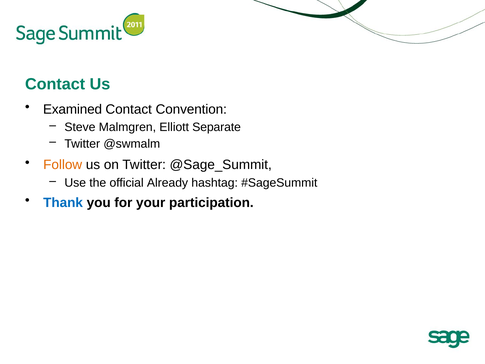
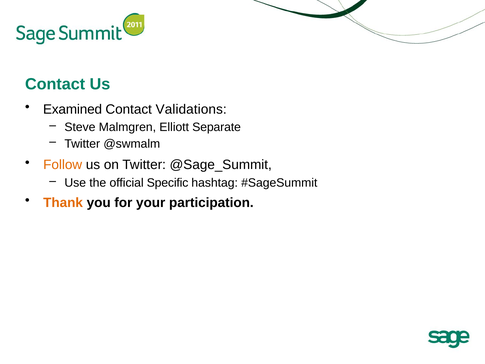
Convention: Convention -> Validations (191, 109)
Already: Already -> Specific (168, 183)
Thank colour: blue -> orange (63, 203)
